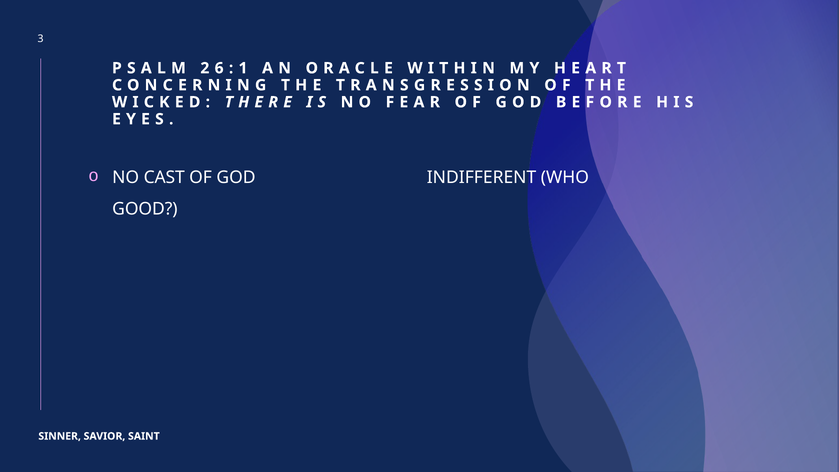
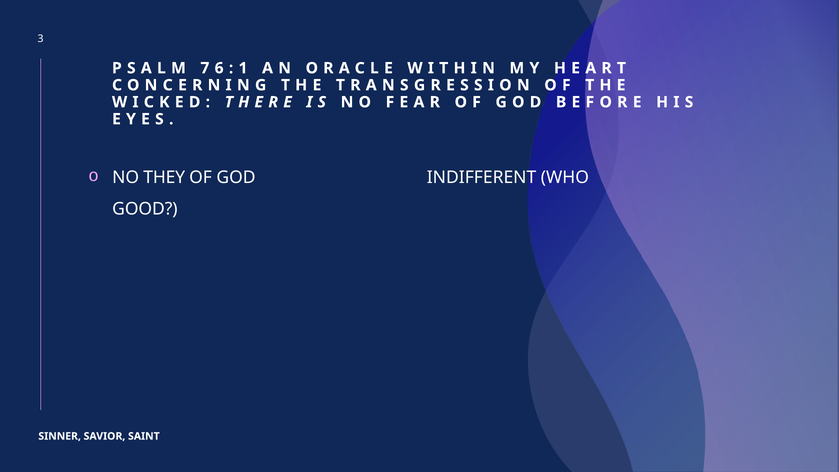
2: 2 -> 7 (205, 68)
CAST: CAST -> THEY (164, 178)
